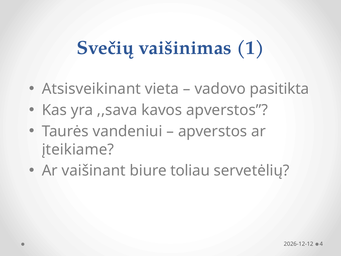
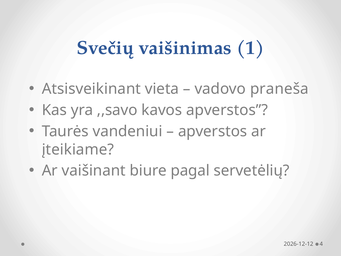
pasitikta: pasitikta -> praneša (279, 89)
,,sava: ,,sava -> ,,savo (117, 110)
toliau: toliau -> pagal (190, 171)
